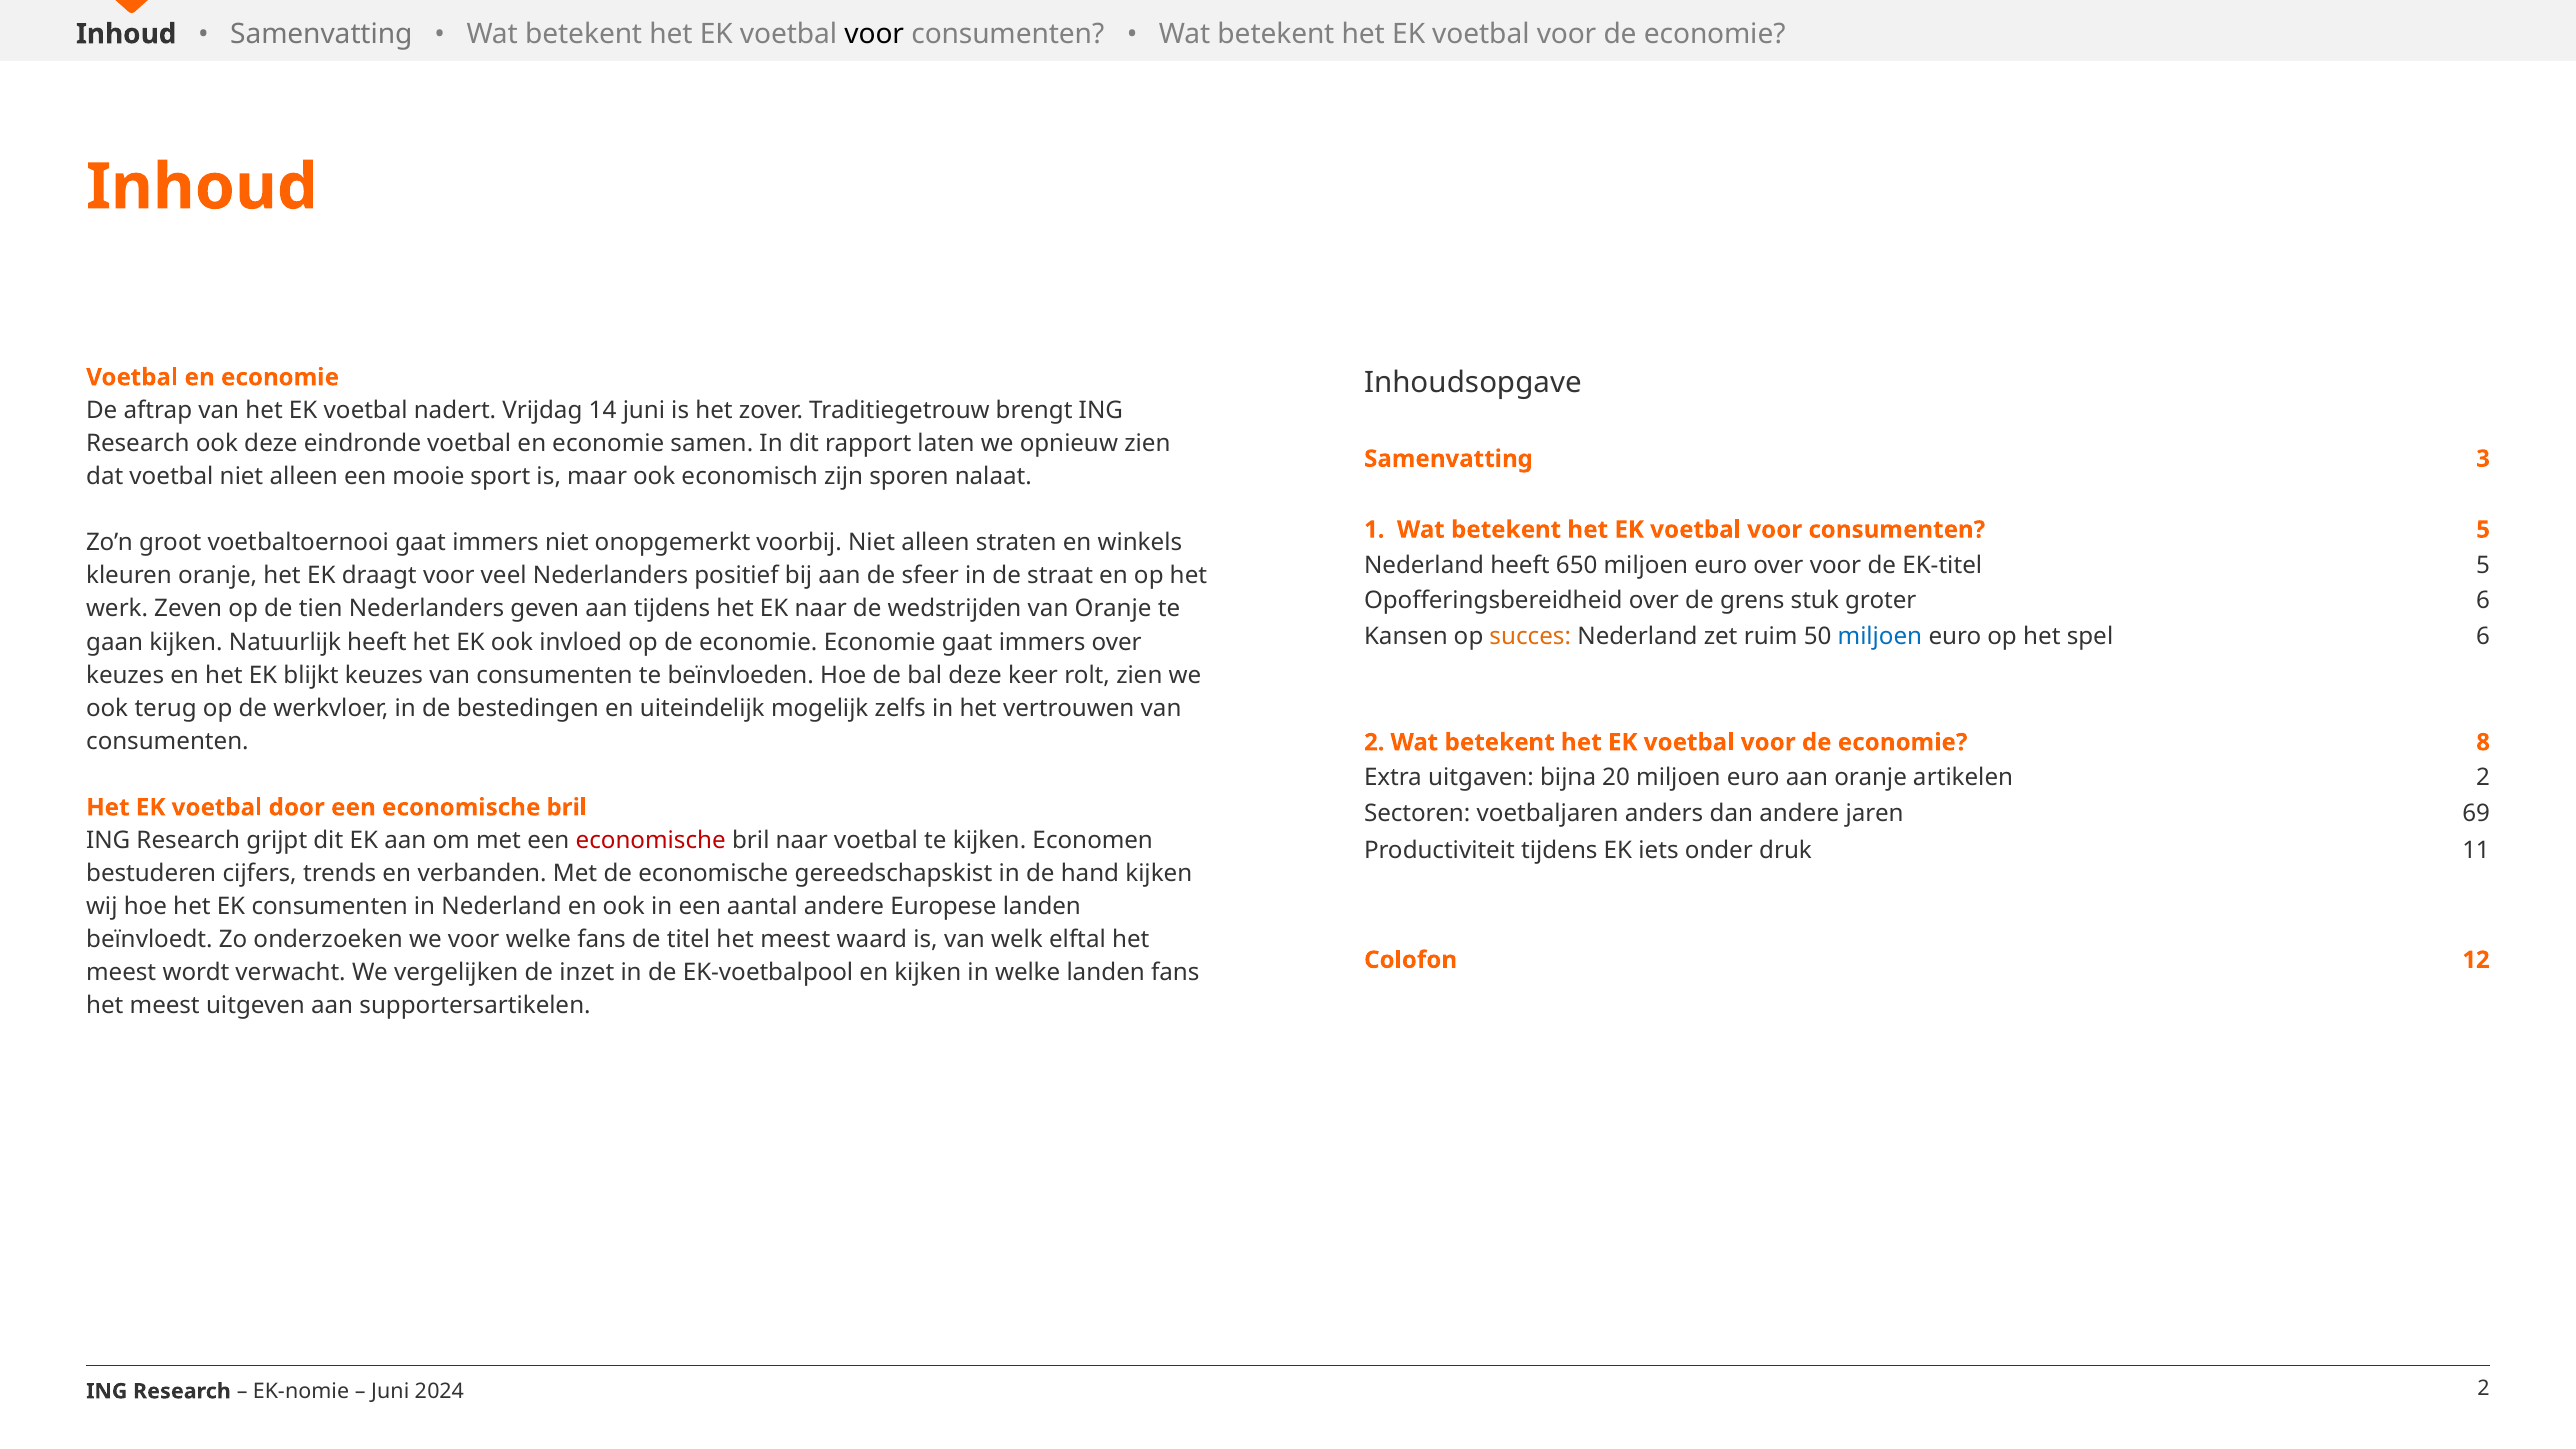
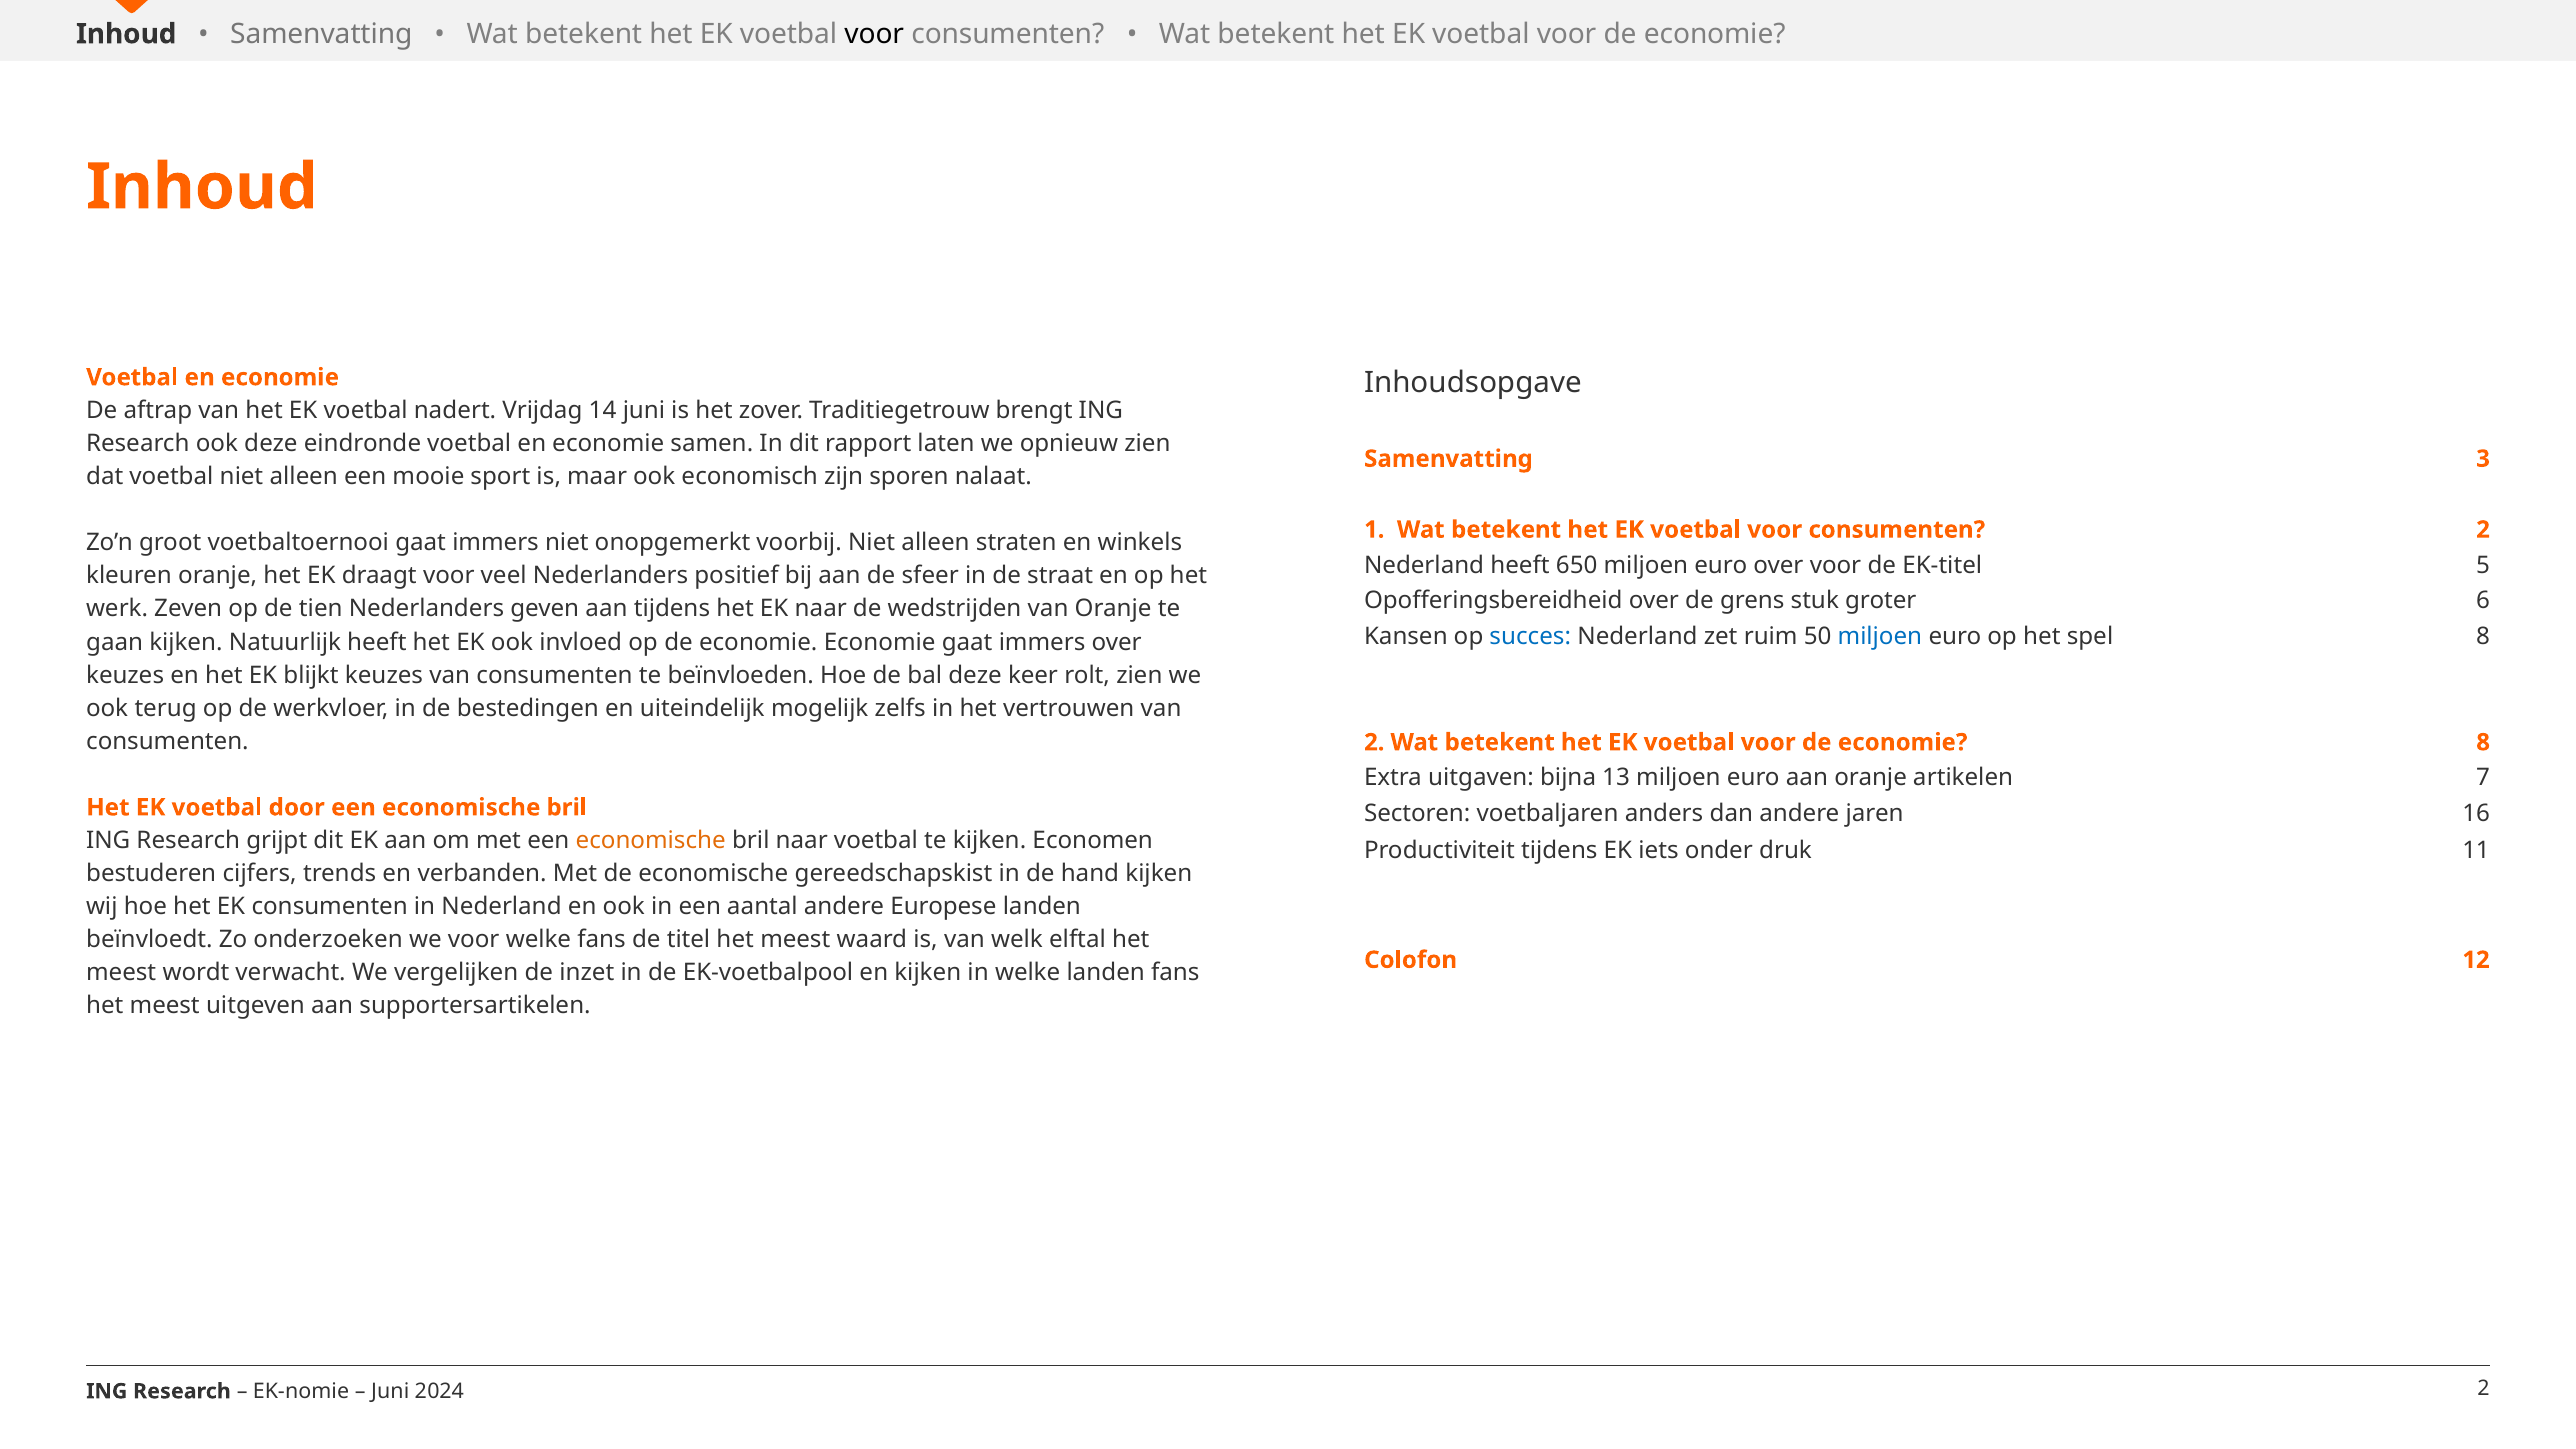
consumenten 5: 5 -> 2 (2483, 530)
succes colour: orange -> blue (1530, 636)
spel 6: 6 -> 8 (2483, 636)
20: 20 -> 13 (1616, 778)
artikelen 2: 2 -> 7 (2483, 778)
69: 69 -> 16 (2476, 813)
economische colour: red -> orange (651, 841)
